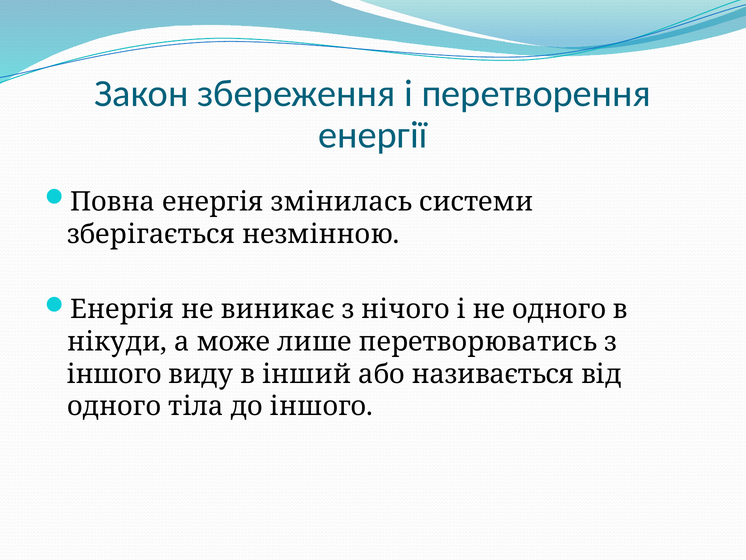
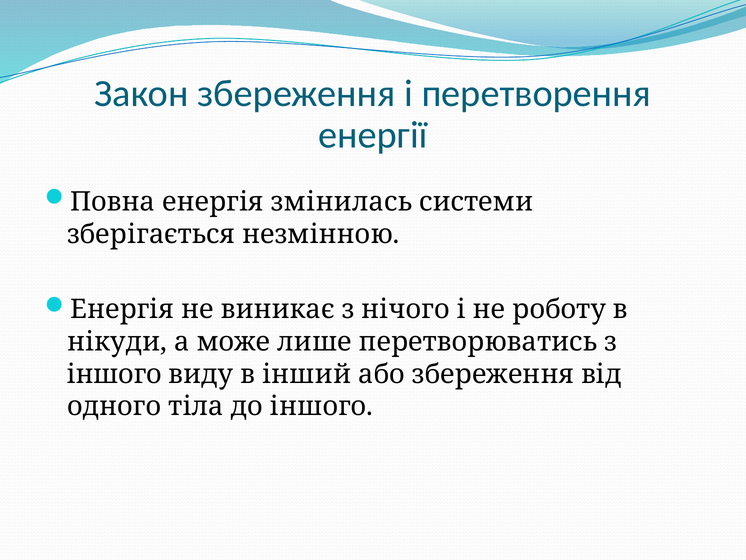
не одного: одного -> роботу (559, 309)
або називається: називається -> збереження (493, 374)
